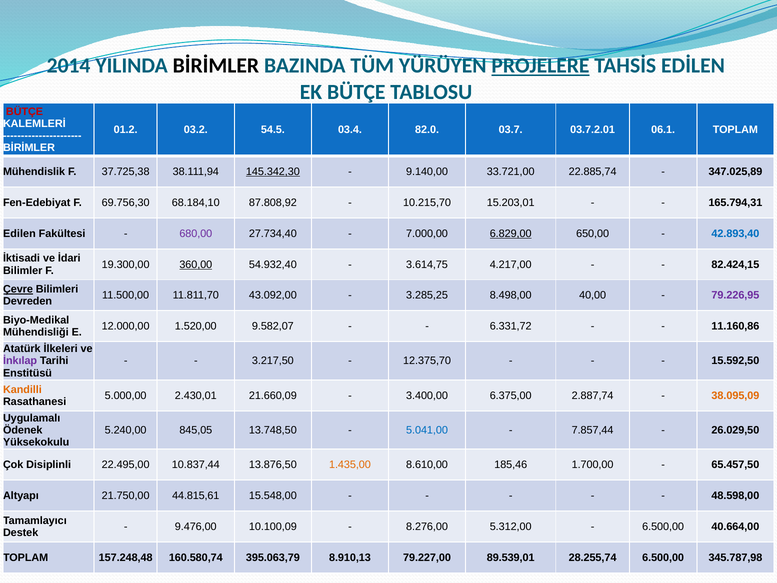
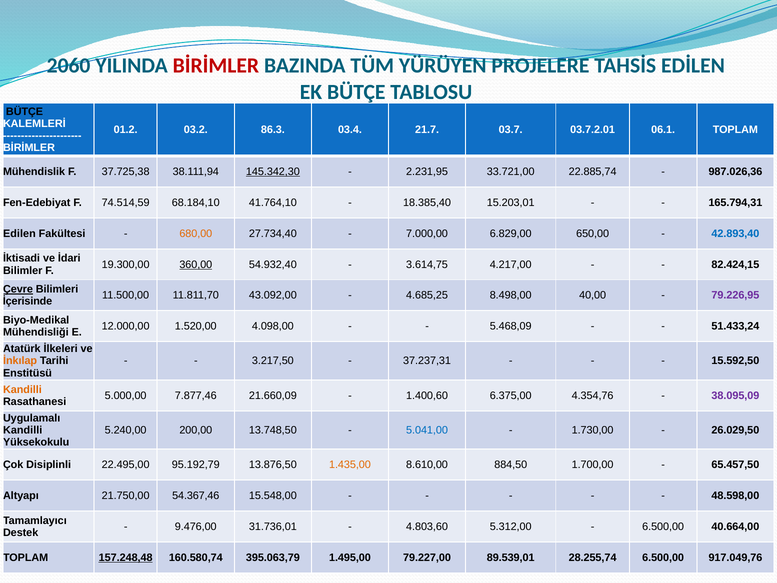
2014: 2014 -> 2060 (69, 66)
BİRİMLER colour: black -> red (216, 66)
PROJELERE underline: present -> none (540, 66)
BÜTÇE colour: red -> black (25, 112)
54.5: 54.5 -> 86.3 (273, 130)
82.0: 82.0 -> 21.7 (427, 130)
9.140,00: 9.140,00 -> 2.231,95 (427, 172)
347.025,89: 347.025,89 -> 987.026,36 (735, 172)
69.756,30: 69.756,30 -> 74.514,59 (126, 203)
87.808,92: 87.808,92 -> 41.764,10 (273, 203)
10.215,70: 10.215,70 -> 18.385,40 (427, 203)
680,00 colour: purple -> orange (196, 233)
6.829,00 underline: present -> none (511, 233)
3.285,25: 3.285,25 -> 4.685,25 (427, 295)
Devreden: Devreden -> İçerisinde (28, 301)
9.582,07: 9.582,07 -> 4.098,00 (273, 326)
6.331,72: 6.331,72 -> 5.468,09 (511, 326)
11.160,86: 11.160,86 -> 51.433,24 (735, 326)
İnkılap colour: purple -> orange (20, 361)
12.375,70: 12.375,70 -> 37.237,31 (427, 361)
2.430,01: 2.430,01 -> 7.877,46 (196, 395)
3.400,00: 3.400,00 -> 1.400,60 (427, 395)
2.887,74: 2.887,74 -> 4.354,76 (593, 395)
38.095,09 colour: orange -> purple (735, 395)
Ödenek: Ödenek -> Kandilli (23, 430)
845,05: 845,05 -> 200,00 (196, 430)
7.857,44: 7.857,44 -> 1.730,00 (593, 430)
10.837,44: 10.837,44 -> 95.192,79 (196, 465)
185,46: 185,46 -> 884,50 (511, 465)
44.815,61: 44.815,61 -> 54.367,46 (196, 495)
10.100,09: 10.100,09 -> 31.736,01 (273, 526)
8.276,00: 8.276,00 -> 4.803,60 (427, 526)
157.248,48 underline: none -> present (126, 557)
8.910,13: 8.910,13 -> 1.495,00 (350, 557)
345.787,98: 345.787,98 -> 917.049,76 (735, 557)
